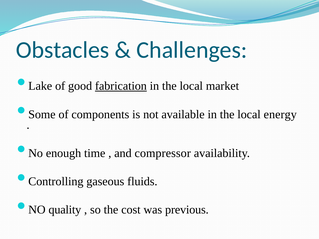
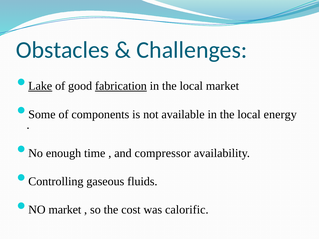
Lake underline: none -> present (40, 86)
NO quality: quality -> market (65, 210)
previous: previous -> calorific (187, 210)
